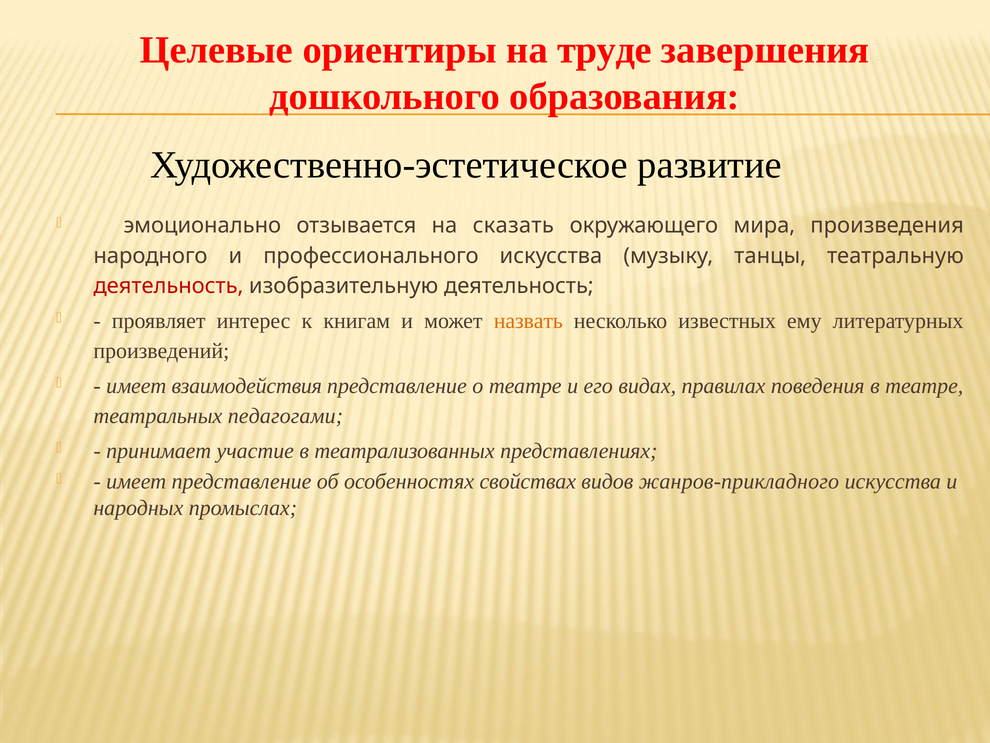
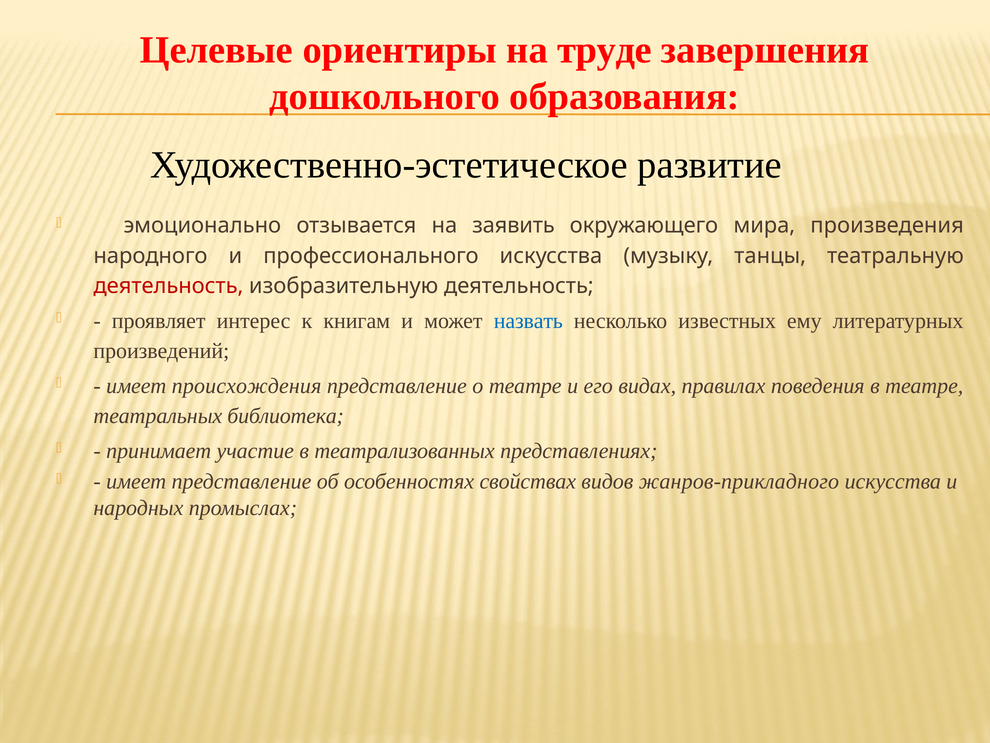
сказать: сказать -> заявить (513, 225)
назвать colour: orange -> blue (528, 321)
взаимодействия: взаимодействия -> происхождения (247, 386)
педагогами: педагогами -> библиотека (286, 416)
